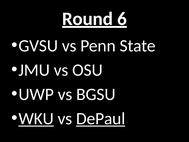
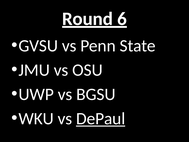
WKU underline: present -> none (36, 118)
